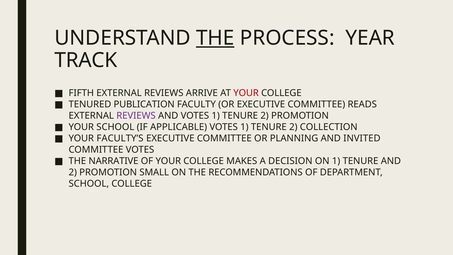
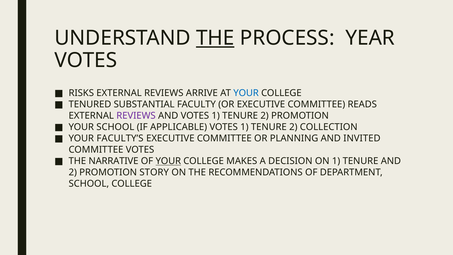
TRACK: TRACK -> VOTES (86, 60)
FIFTH: FIFTH -> RISKS (81, 93)
YOUR colour: red -> blue (246, 93)
PUBLICATION: PUBLICATION -> SUBSTANTIAL (144, 104)
YOUR underline: none -> present (168, 161)
SMALL: SMALL -> STORY (154, 172)
